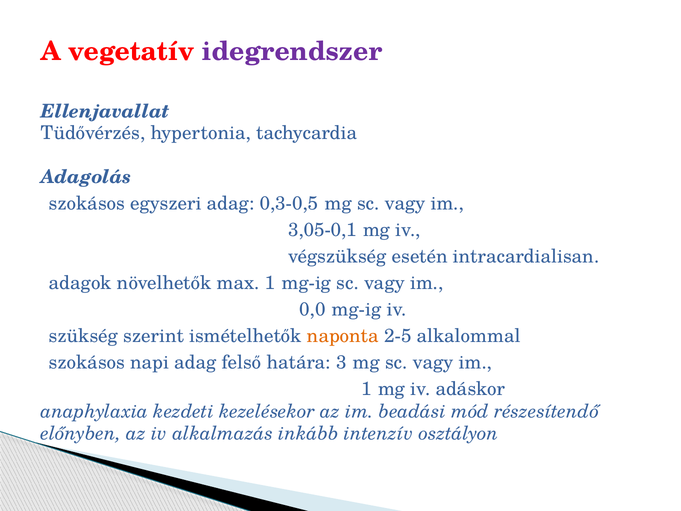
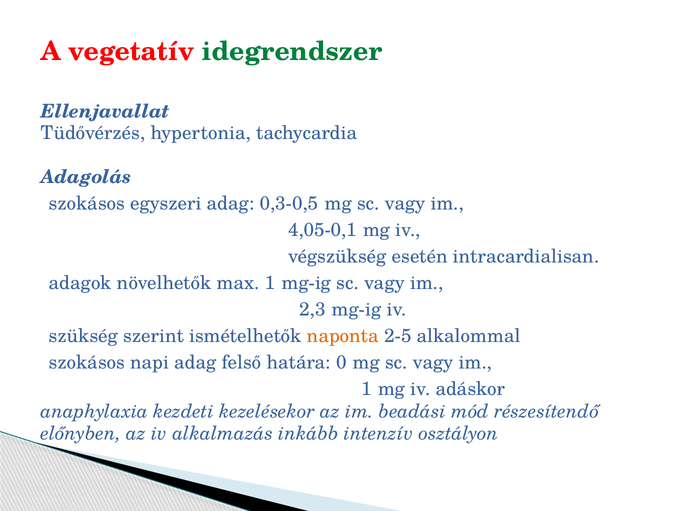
idegrendszer colour: purple -> green (292, 51)
3,05‑0,1: 3,05‑0,1 -> 4,05‑0,1 (323, 230)
0,0: 0,0 -> 2,3 (313, 310)
3: 3 -> 0 (341, 363)
